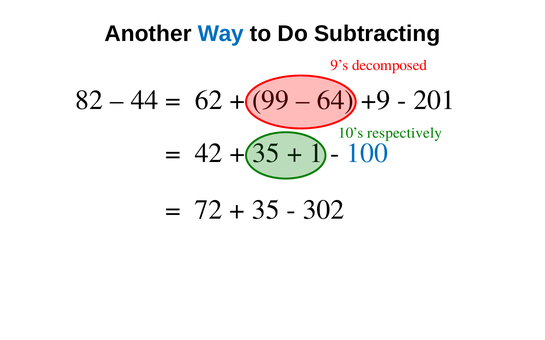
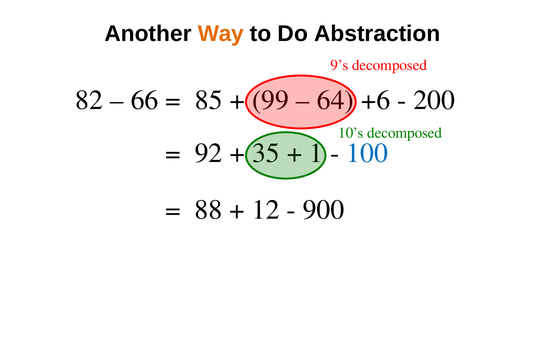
Way colour: blue -> orange (221, 34)
Subtracting: Subtracting -> Abstraction (377, 34)
44: 44 -> 66 (145, 100)
62: 62 -> 85 (209, 100)
+9: +9 -> +6 (375, 100)
201: 201 -> 200 (434, 100)
10’s respectively: respectively -> decomposed (405, 133)
42: 42 -> 92 (209, 153)
72: 72 -> 88 (208, 210)
35: 35 -> 12 (266, 210)
302: 302 -> 900 (323, 210)
